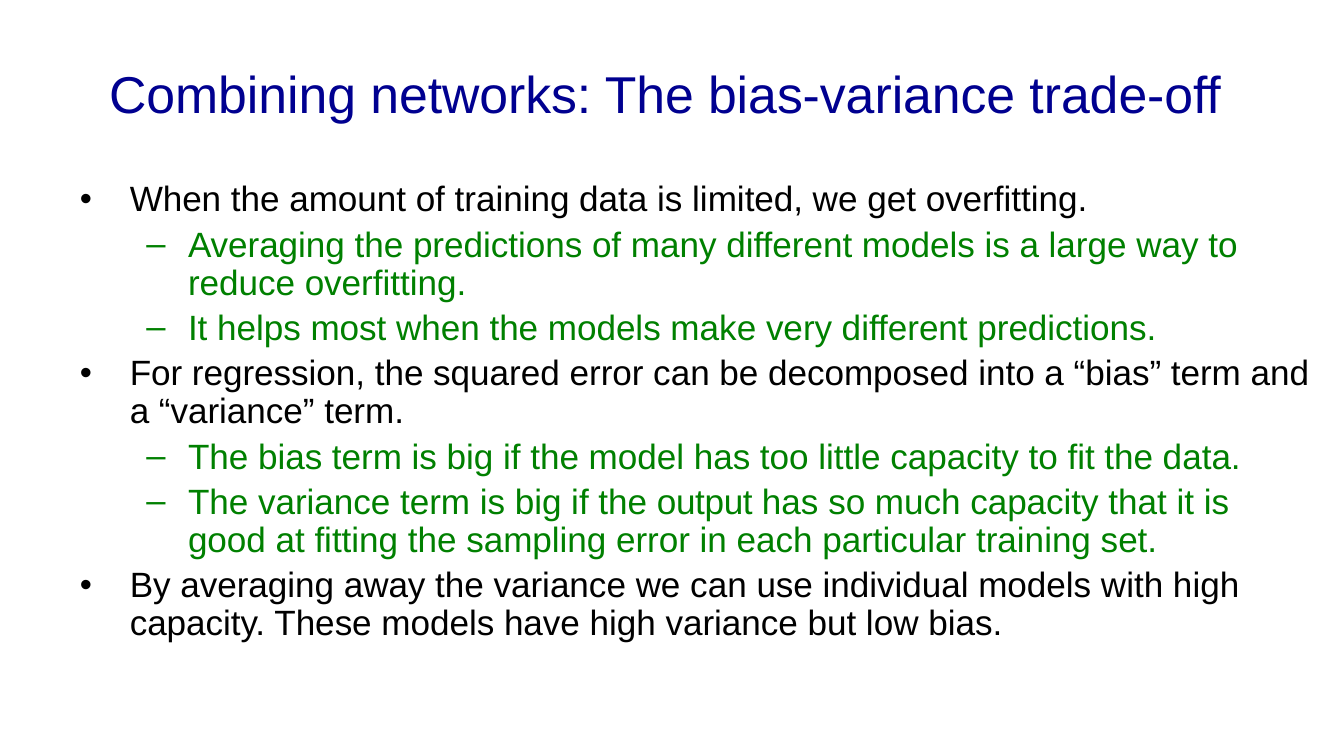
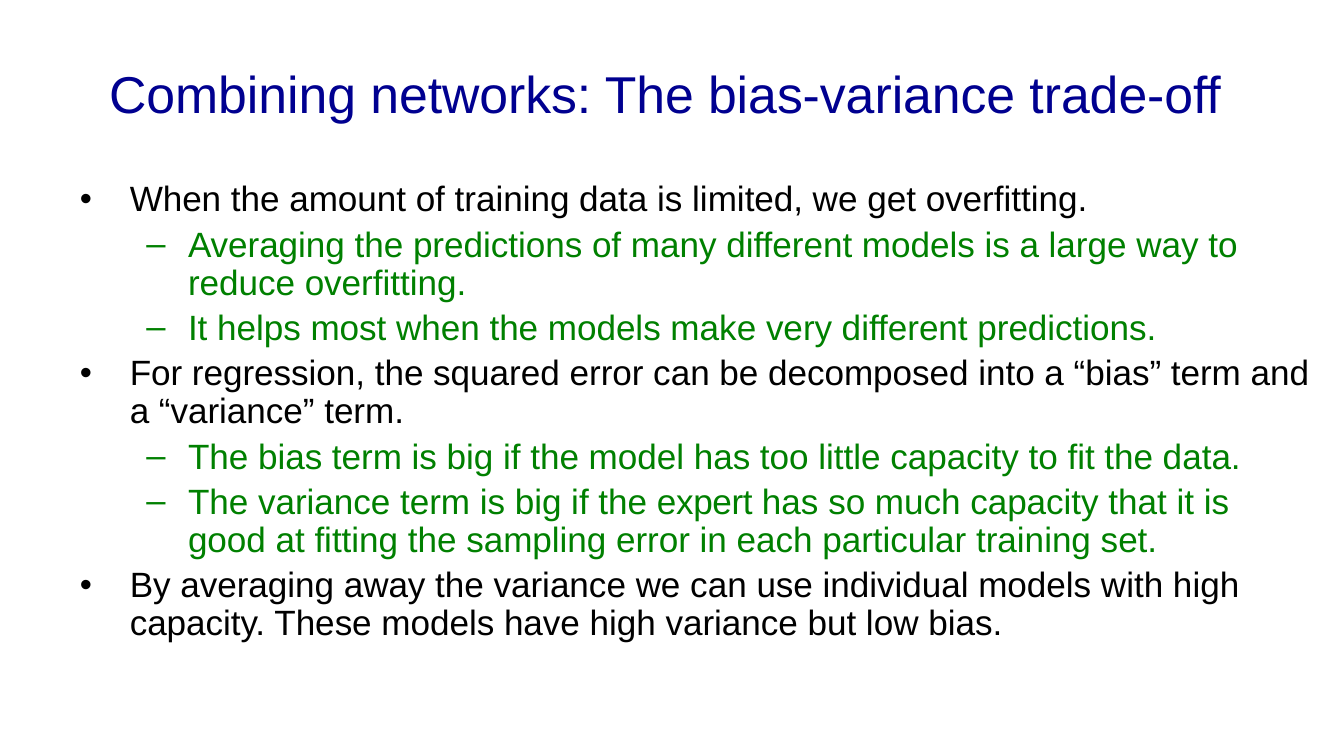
output: output -> expert (705, 503)
